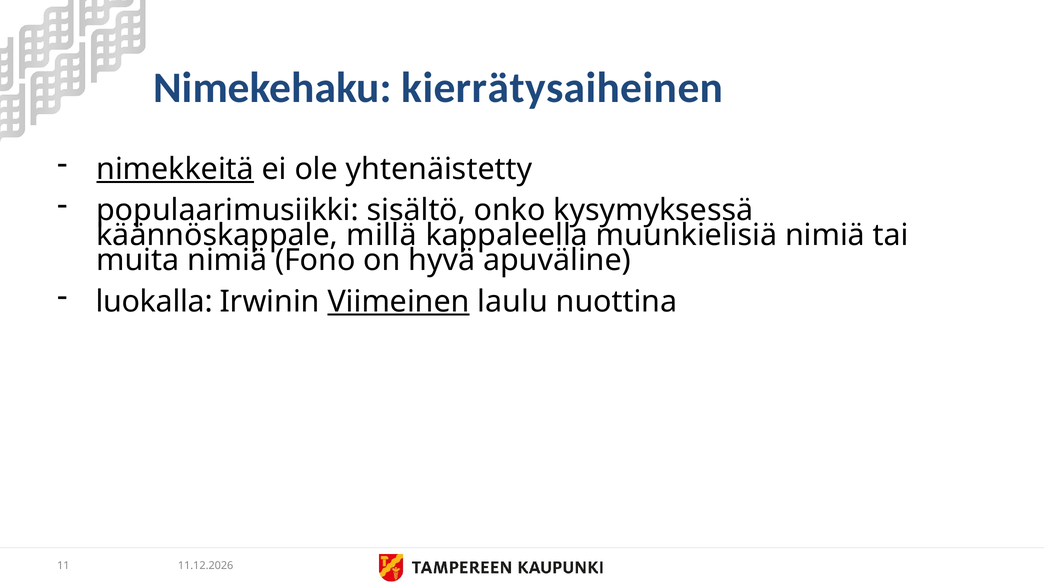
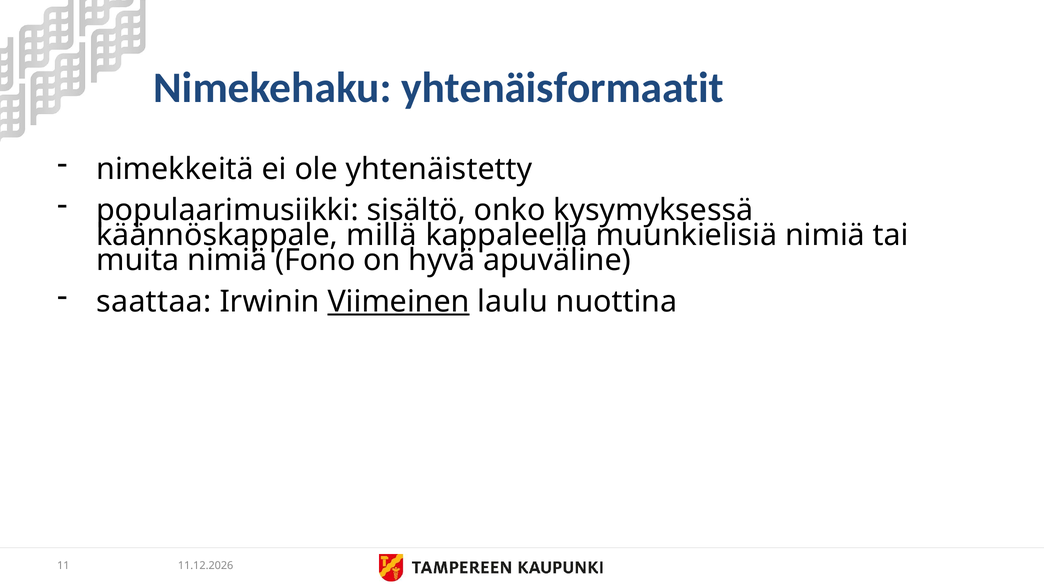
kierrätysaiheinen: kierrätysaiheinen -> yhtenäisformaatit (563, 88)
nimekkeitä underline: present -> none (175, 169)
luokalla: luokalla -> saattaa (154, 302)
